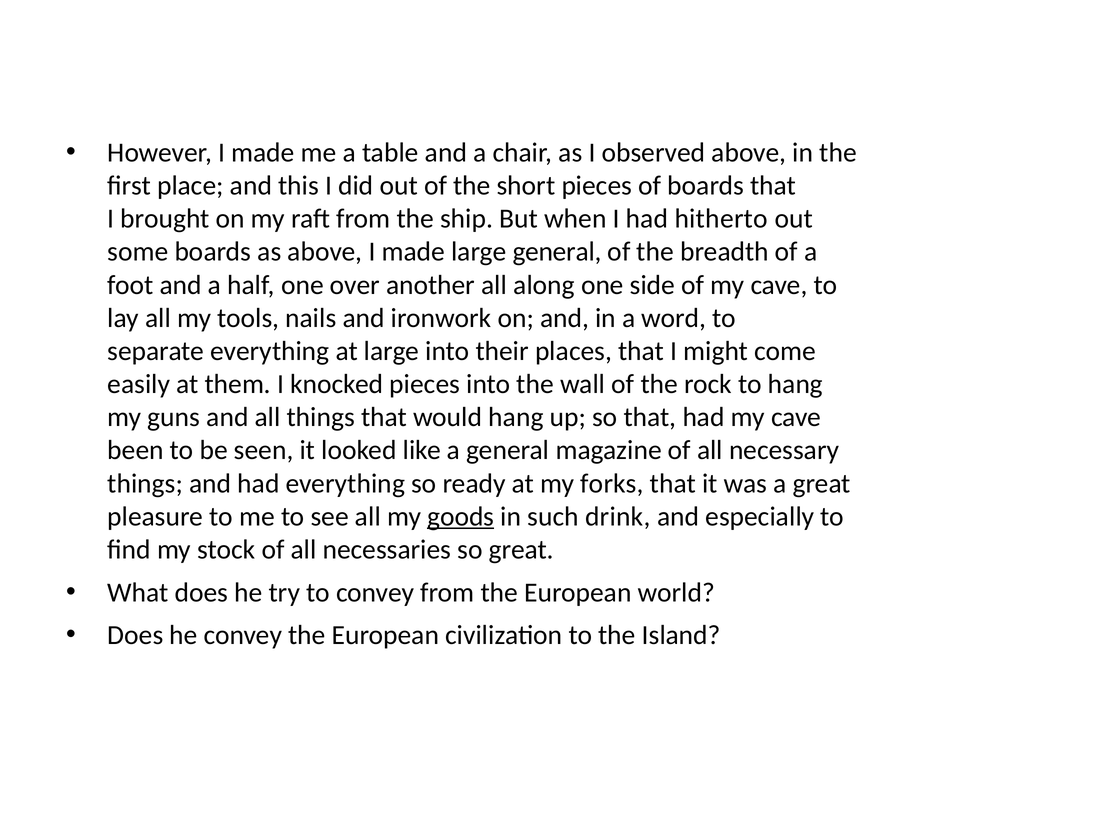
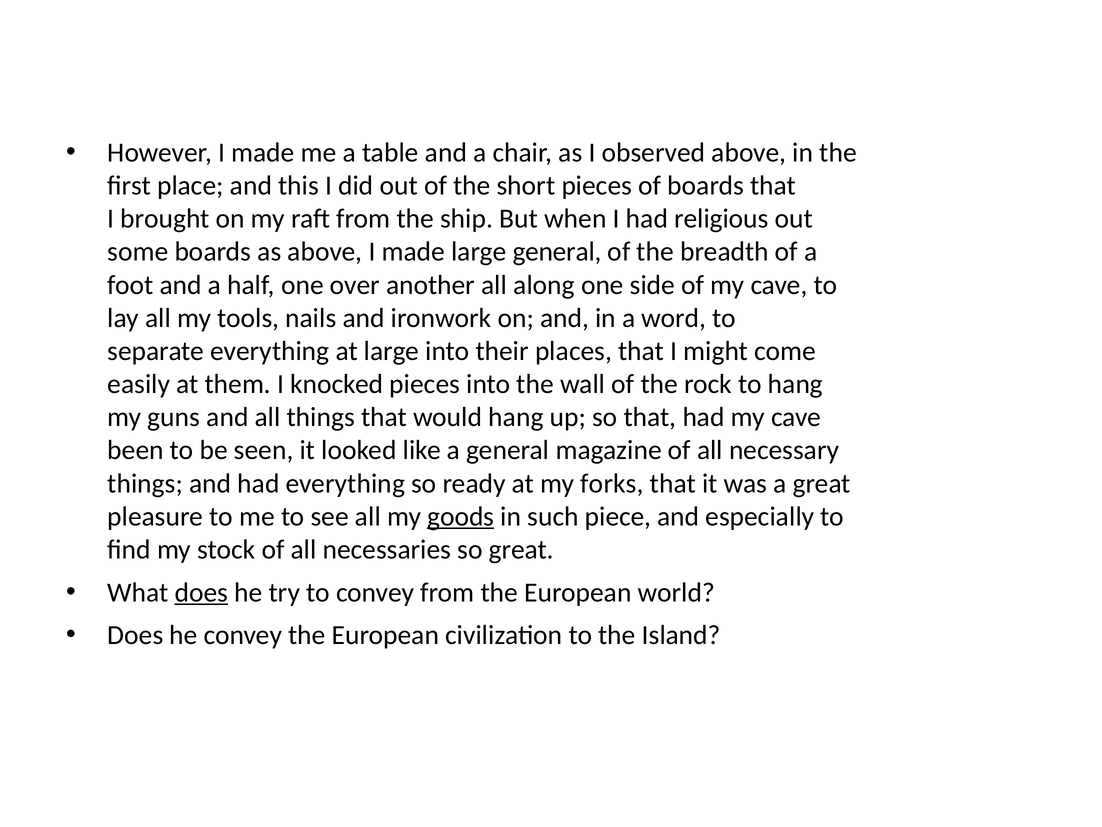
hitherto: hitherto -> religious (721, 219)
drink: drink -> piece (618, 516)
does underline: none -> present (201, 592)
